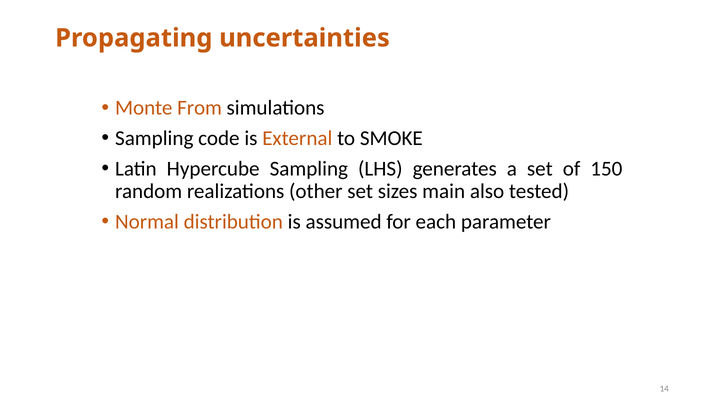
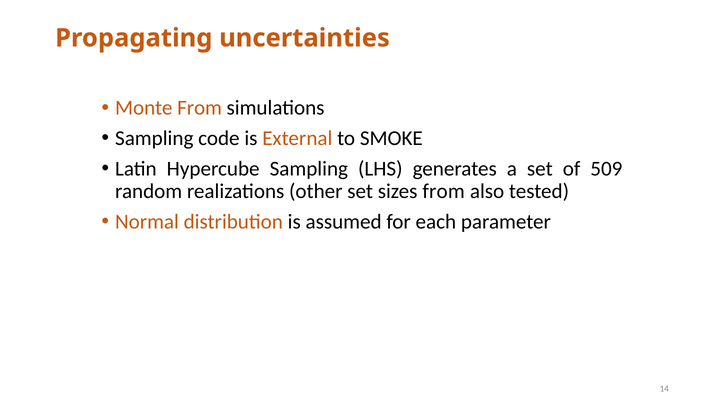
150: 150 -> 509 (606, 169)
sizes main: main -> from (444, 192)
